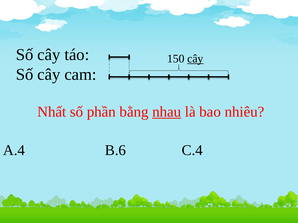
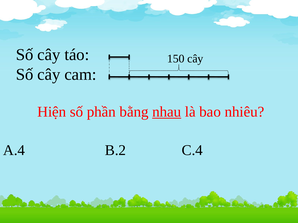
cây underline: present -> none (195, 59)
Nhất: Nhất -> Hiện (52, 112)
B.6: B.6 -> B.2 (115, 151)
